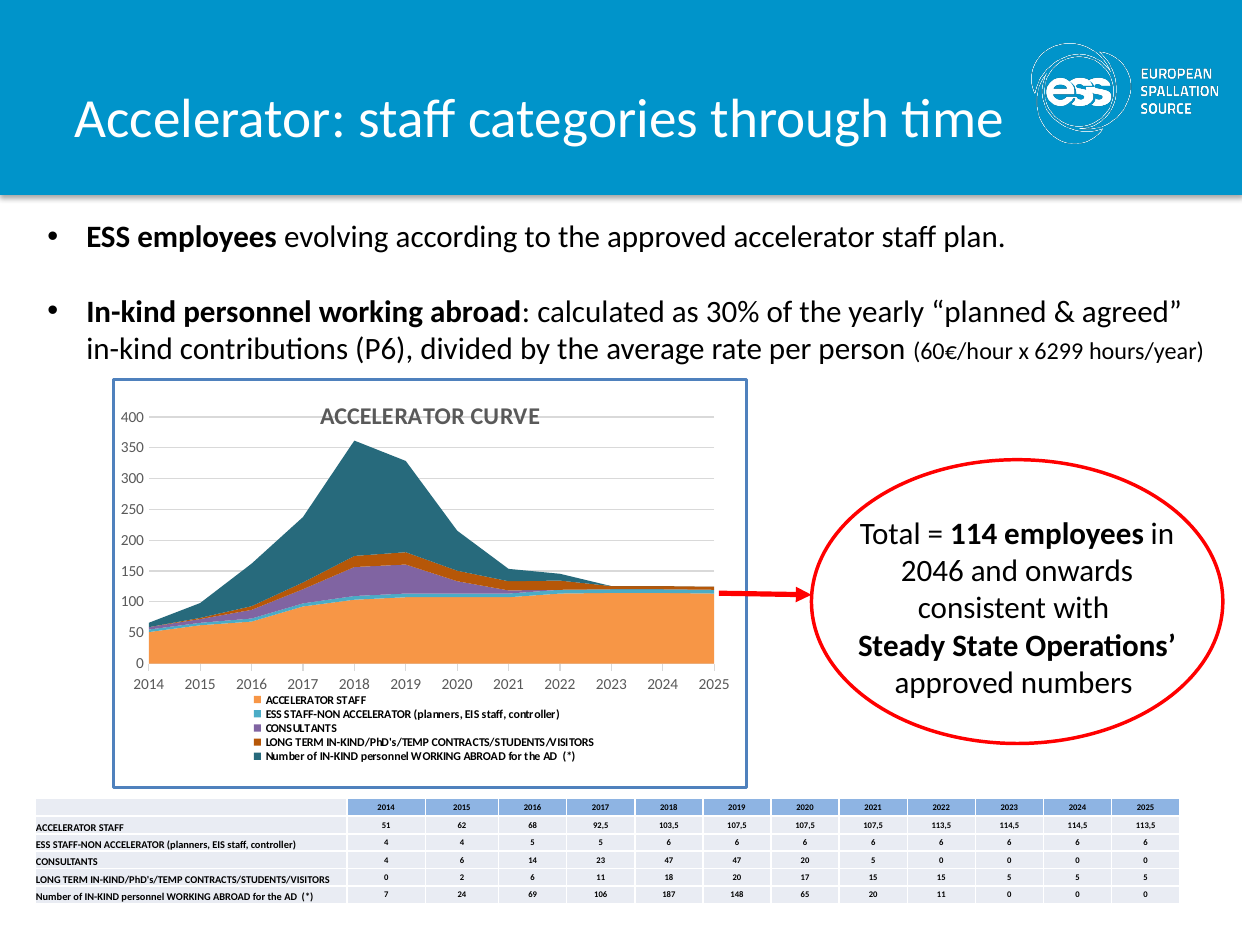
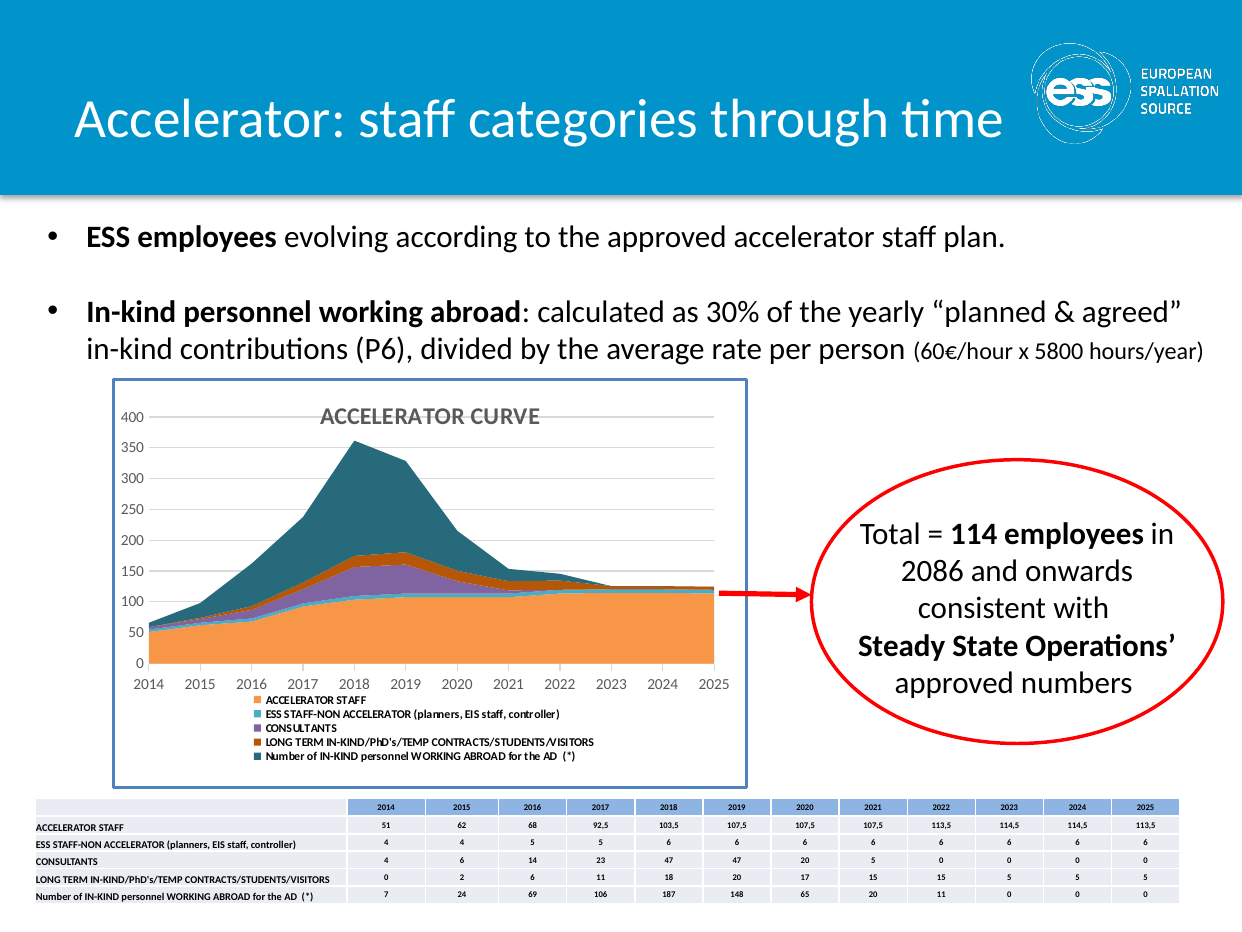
6299: 6299 -> 5800 (1059, 351)
2046: 2046 -> 2086 (932, 571)
